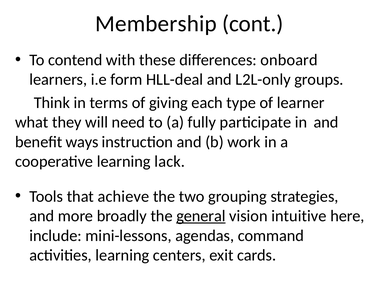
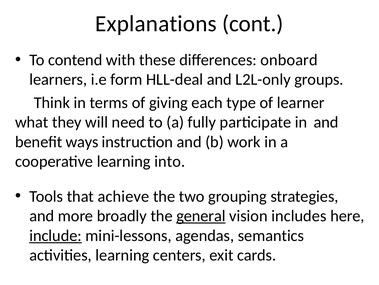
Membership: Membership -> Explanations (156, 24)
lack: lack -> into (170, 161)
intuitive: intuitive -> includes (299, 215)
include underline: none -> present (56, 235)
command: command -> semantics (271, 235)
